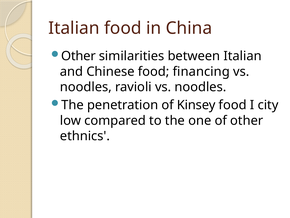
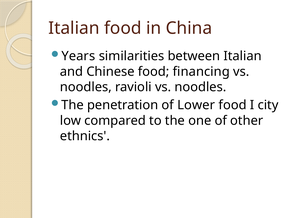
Other: Other -> Years (78, 56)
Kinsey: Kinsey -> Lower (196, 105)
